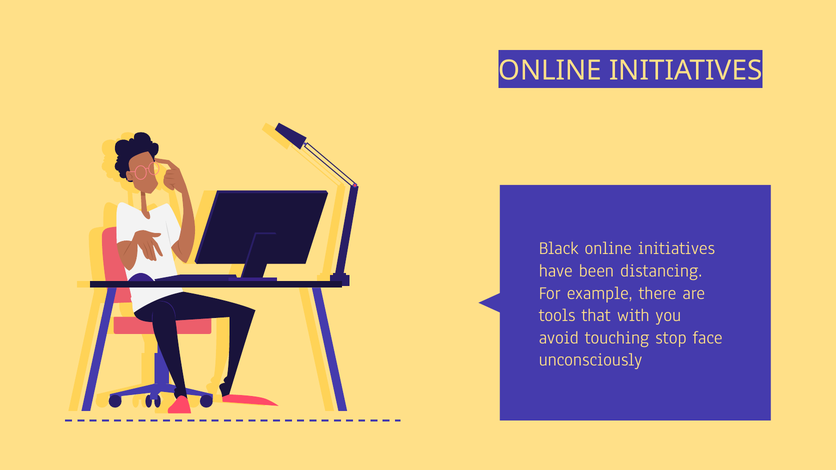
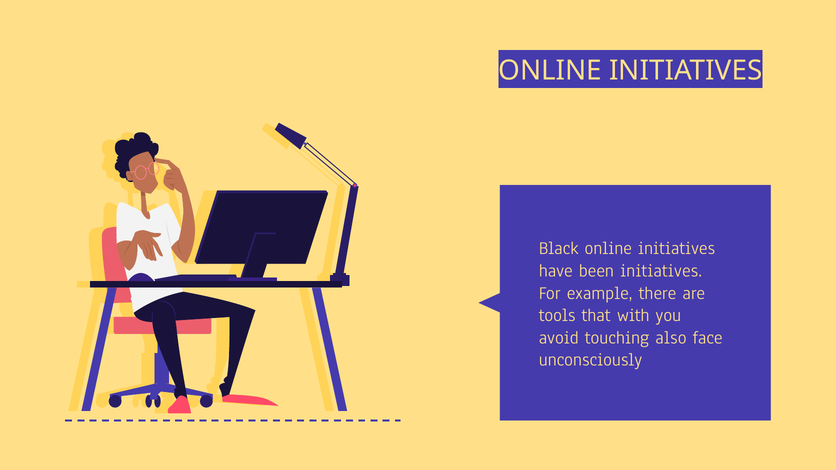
been distancing: distancing -> initiatives (661, 271)
stop: stop -> also (671, 338)
